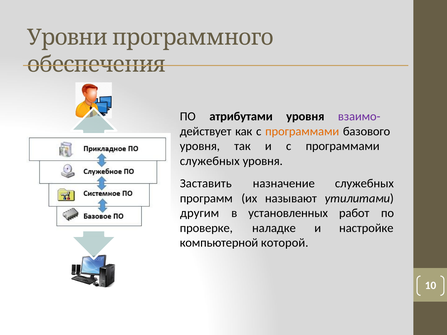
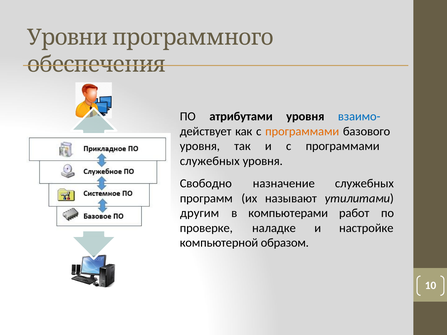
взаимо- colour: purple -> blue (359, 116)
Заставить: Заставить -> Свободно (206, 183)
установленных: установленных -> компьютерами (288, 213)
которой: которой -> образом (285, 243)
